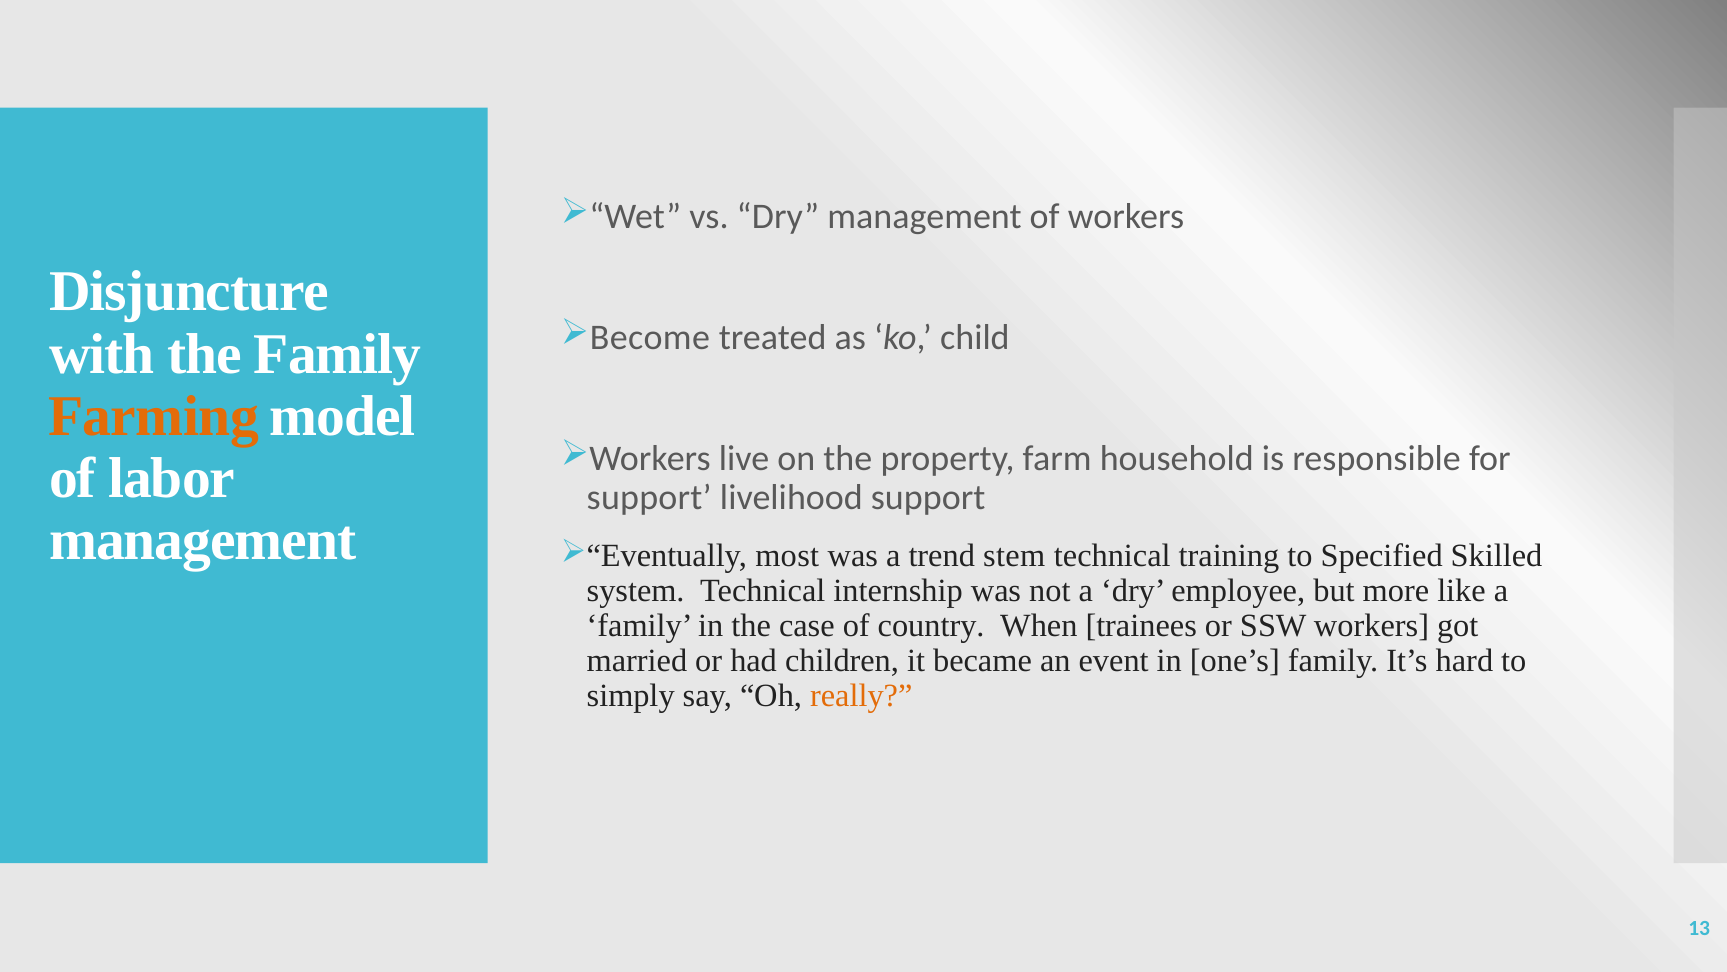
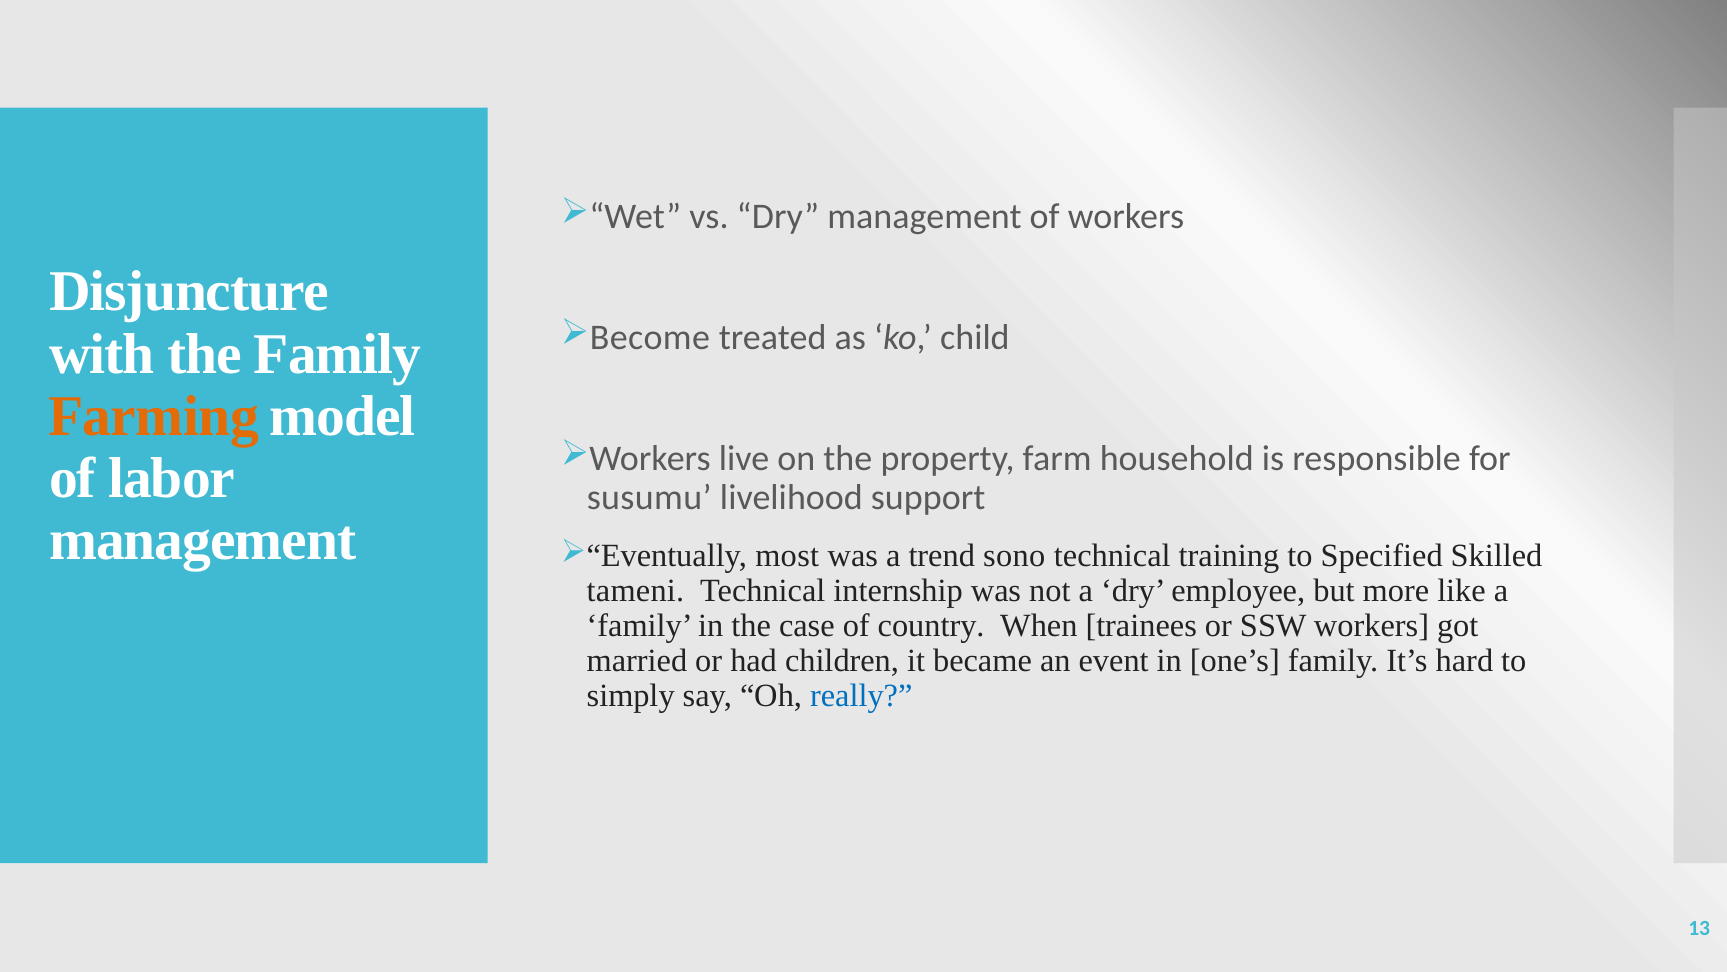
support: support -> susumu (649, 497)
stem: stem -> sono (1014, 556)
system: system -> tameni (636, 591)
really colour: orange -> blue (861, 696)
